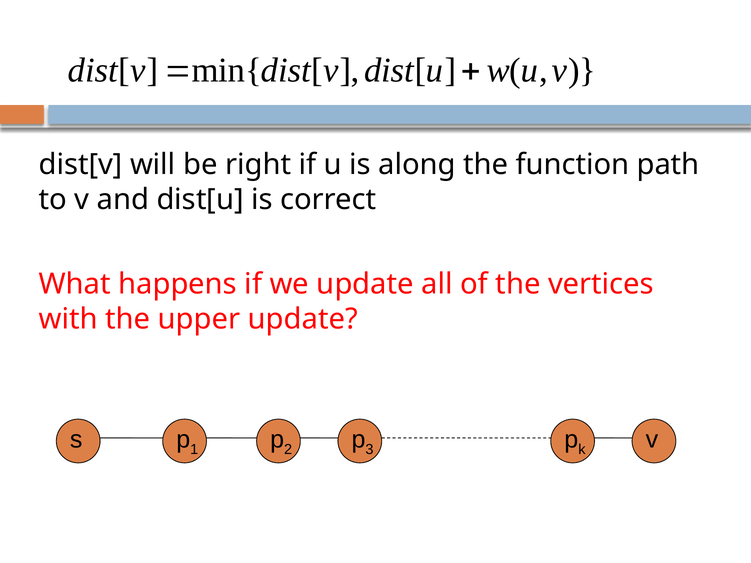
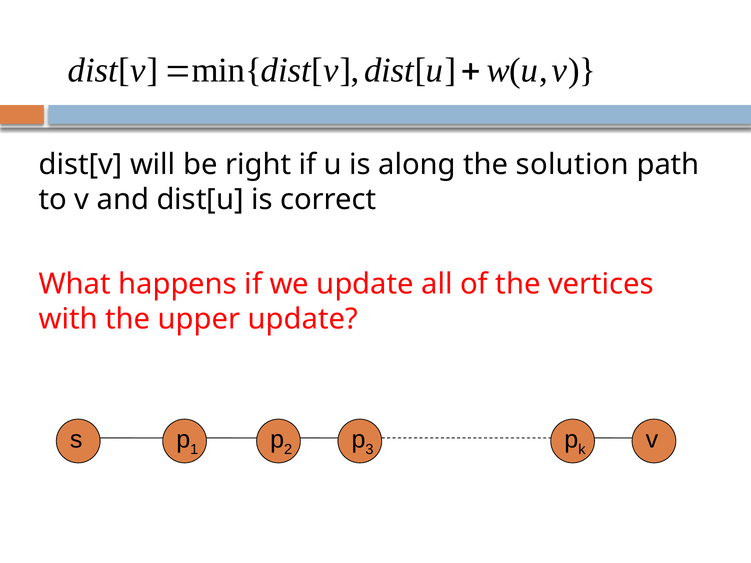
function: function -> solution (572, 164)
